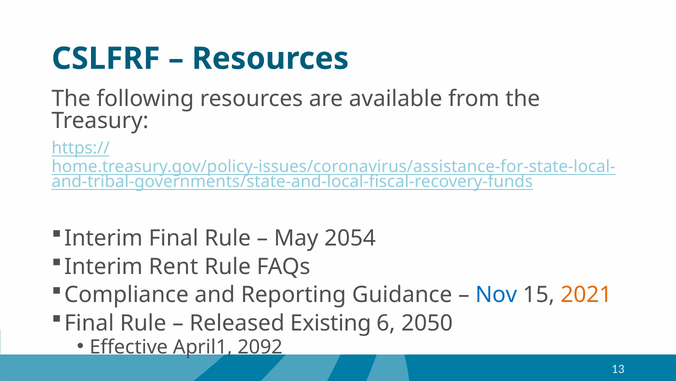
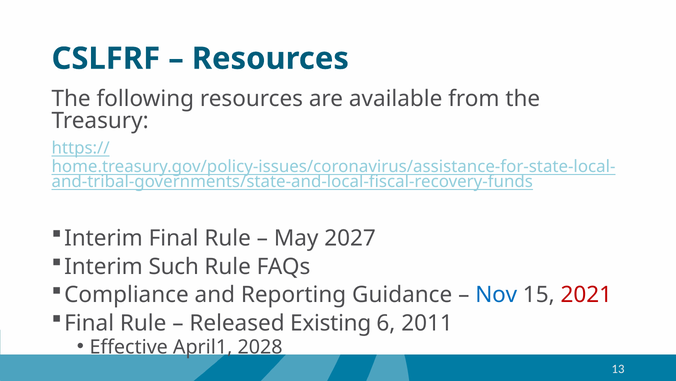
2054: 2054 -> 2027 (350, 238)
Rent: Rent -> Such (174, 266)
2021 colour: orange -> red (586, 294)
2050: 2050 -> 2011 (427, 323)
2092: 2092 -> 2028 (260, 346)
